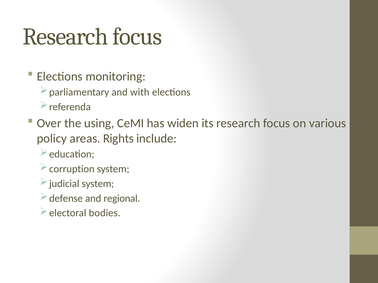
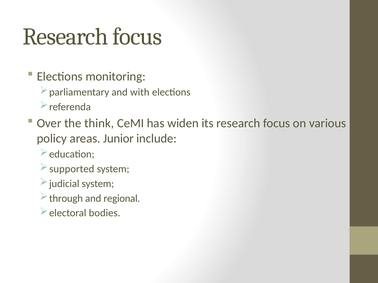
using: using -> think (99, 124)
Rights: Rights -> Junior (118, 139)
corruption: corruption -> supported (72, 169)
defense: defense -> through (66, 199)
